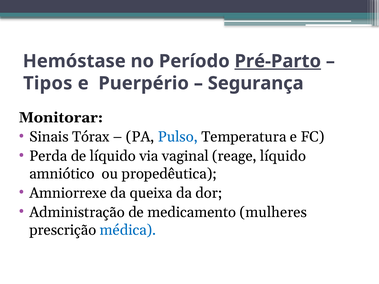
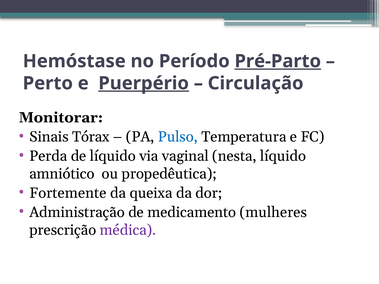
Tipos: Tipos -> Perto (48, 83)
Puerpério underline: none -> present (144, 83)
Segurança: Segurança -> Circulação (256, 83)
reage: reage -> nesta (234, 156)
Amniorrexe: Amniorrexe -> Fortemente (68, 193)
médica colour: blue -> purple (128, 230)
